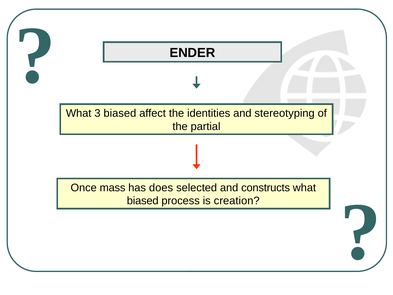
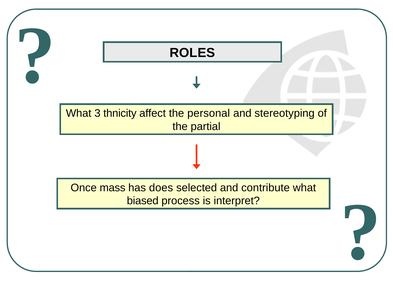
ENDER: ENDER -> ROLES (192, 53)
3 biased: biased -> thnicity (120, 113)
identities: identities -> personal (209, 113)
constructs: constructs -> contribute (266, 188)
creation: creation -> interpret (237, 201)
